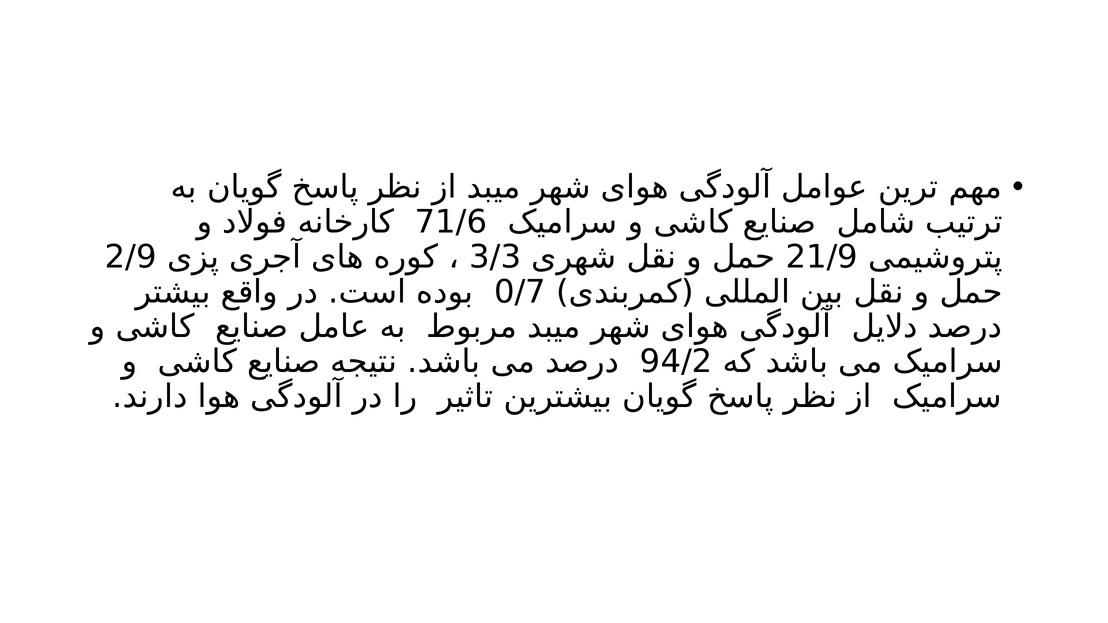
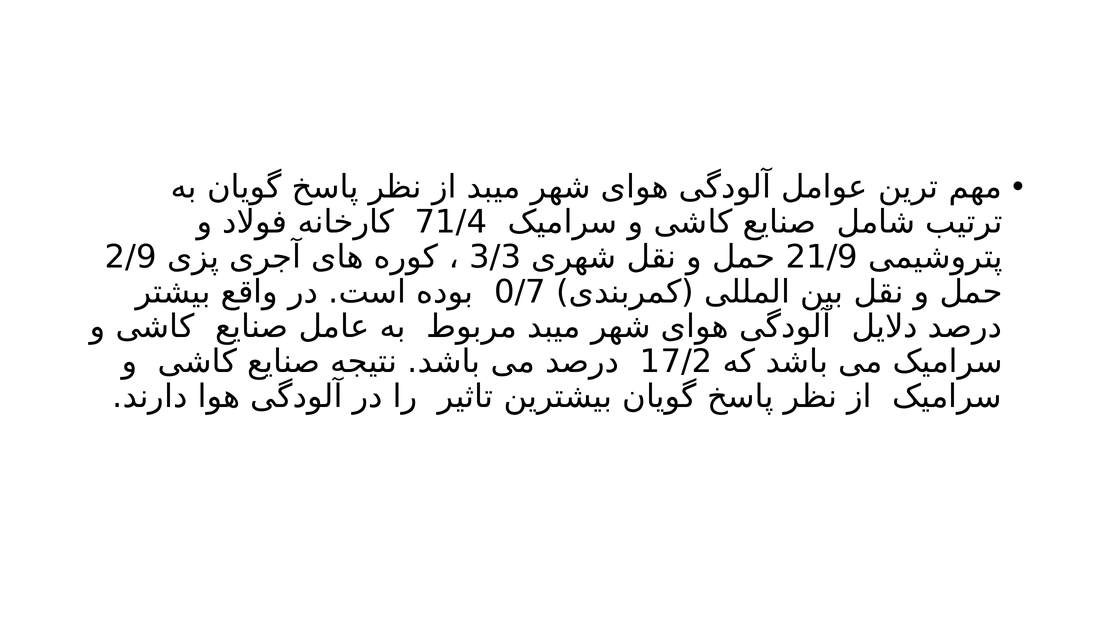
71/6: 71/6 -> 71/4 (451, 222)
94/2: 94/2 -> 17/2 (676, 362)
